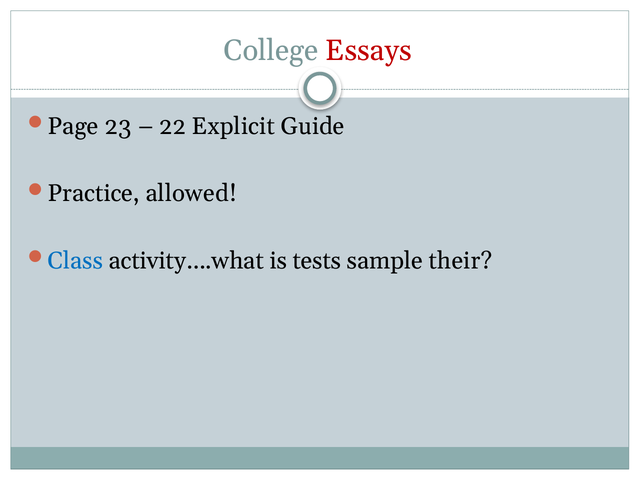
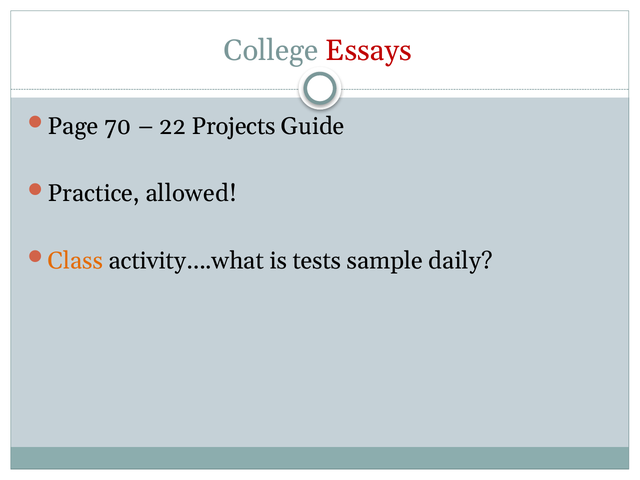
23: 23 -> 70 (118, 126)
Explicit: Explicit -> Projects (234, 126)
Class colour: blue -> orange (75, 261)
their: their -> daily (461, 261)
